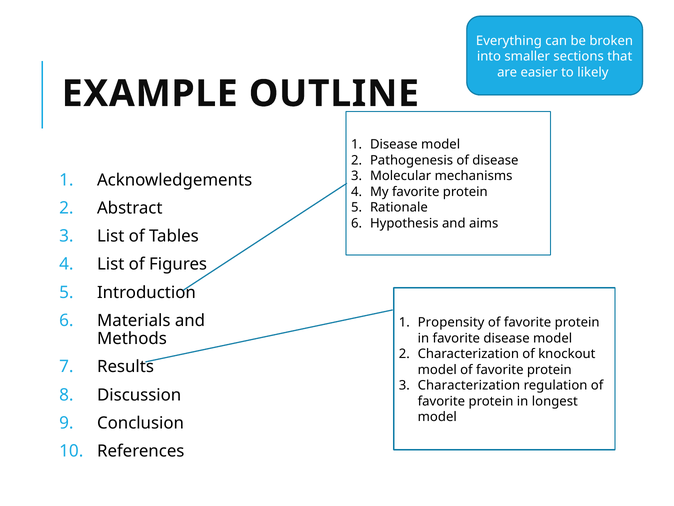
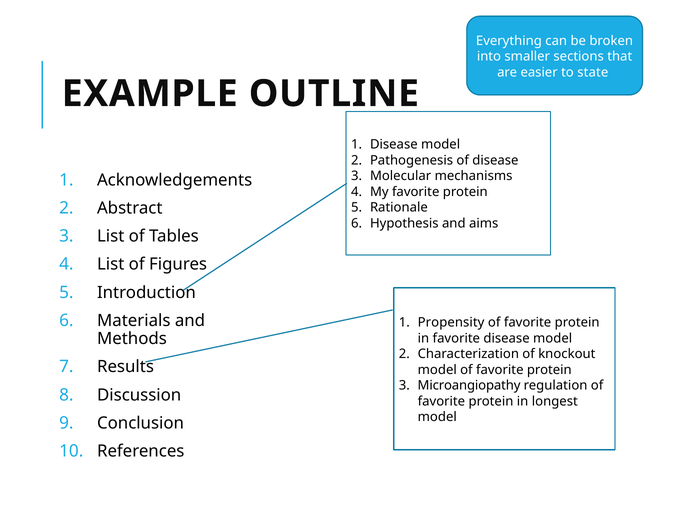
likely: likely -> state (593, 72)
Characterization: Characterization -> Microangiopathy (469, 385)
